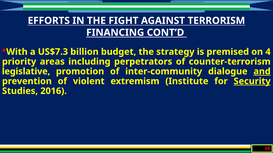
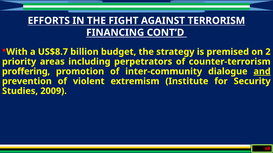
US$7.3: US$7.3 -> US$8.7 (53, 52)
4: 4 -> 2 (268, 52)
legislative: legislative -> proffering (26, 72)
Security underline: present -> none (252, 81)
2016: 2016 -> 2009 (54, 91)
